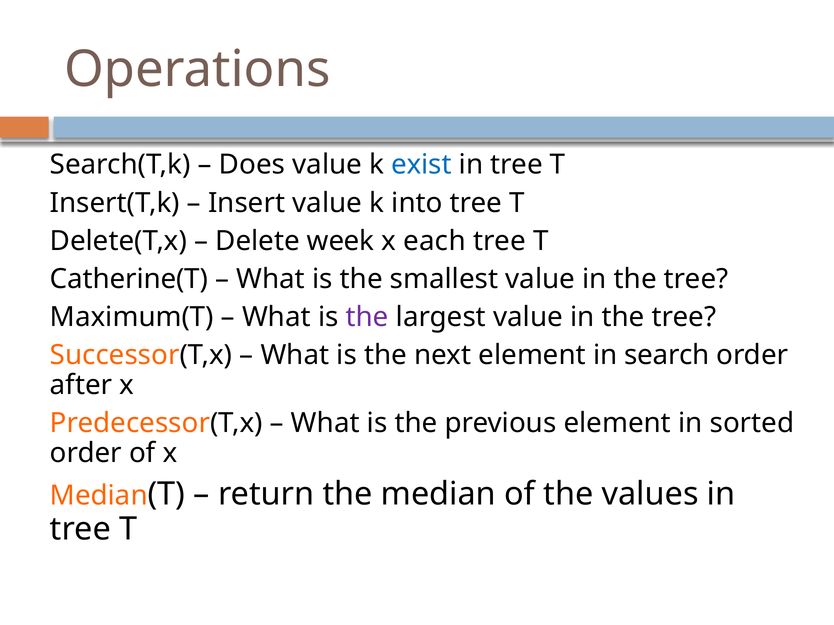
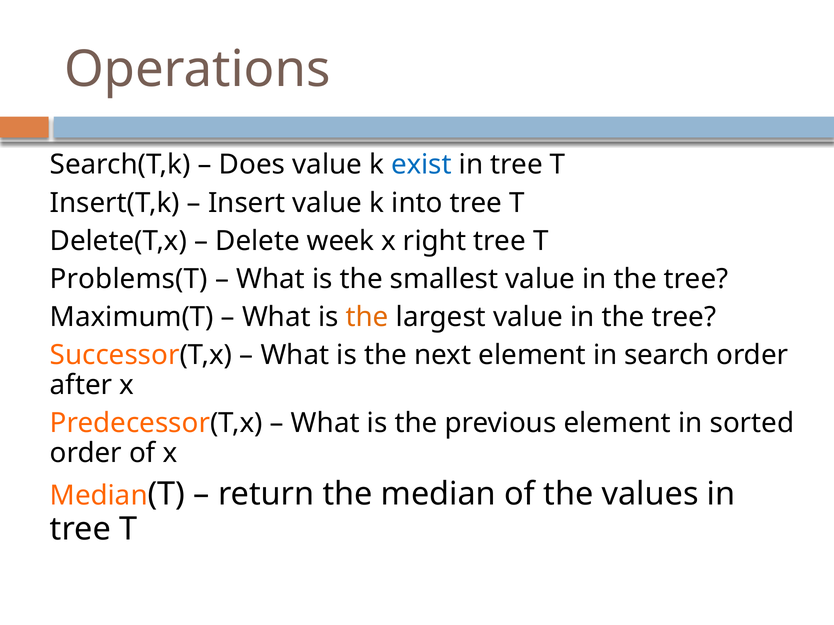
each: each -> right (435, 241)
Catherine(T: Catherine(T -> Problems(T (129, 279)
the colour: purple -> orange (367, 317)
